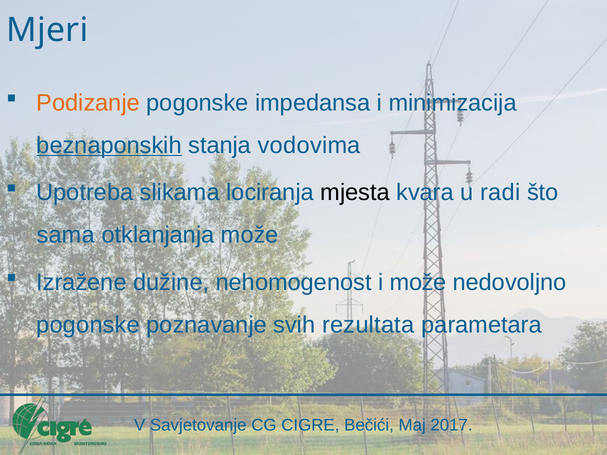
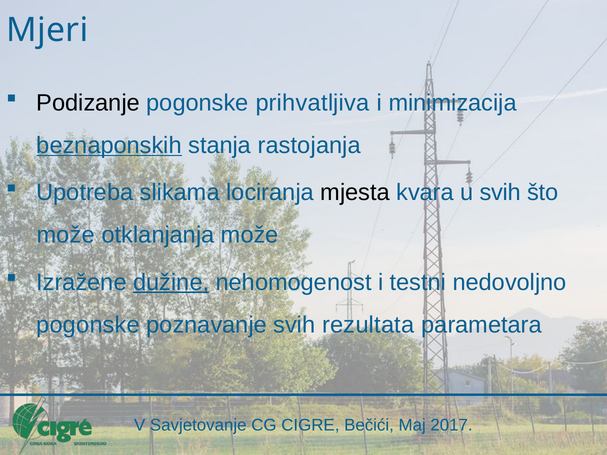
Podizanje colour: orange -> black (88, 103)
impedansa: impedansa -> prihvatljiva (313, 103)
vodovima: vodovima -> rastojanja (309, 145)
u radi: radi -> svih (500, 193)
sama: sama -> može (66, 235)
dužine underline: none -> present (171, 282)
i može: može -> testni (418, 282)
